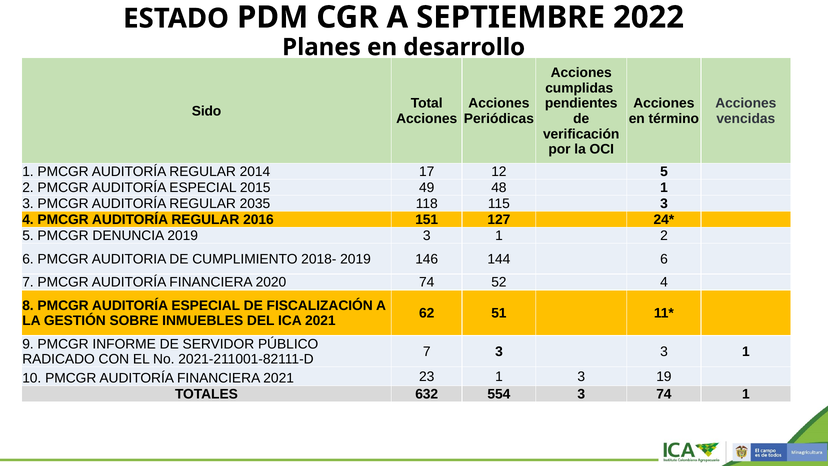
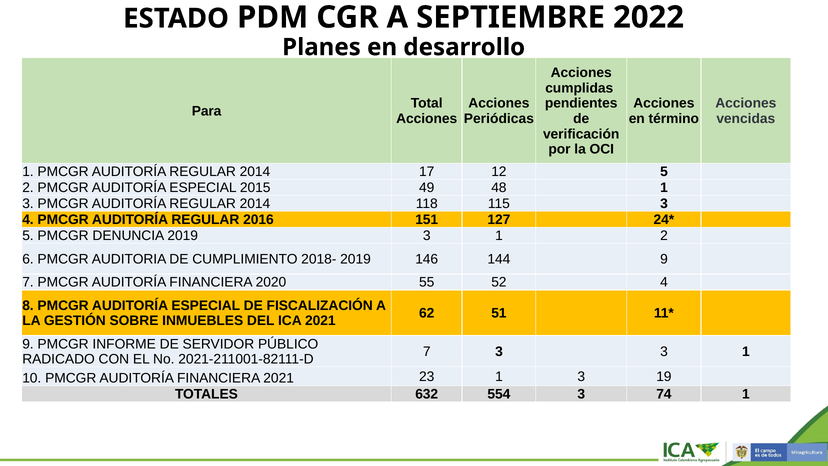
Sido: Sido -> Para (207, 111)
2035: 2035 -> 2014 (255, 204)
144 6: 6 -> 9 (664, 259)
2020 74: 74 -> 55 (427, 282)
